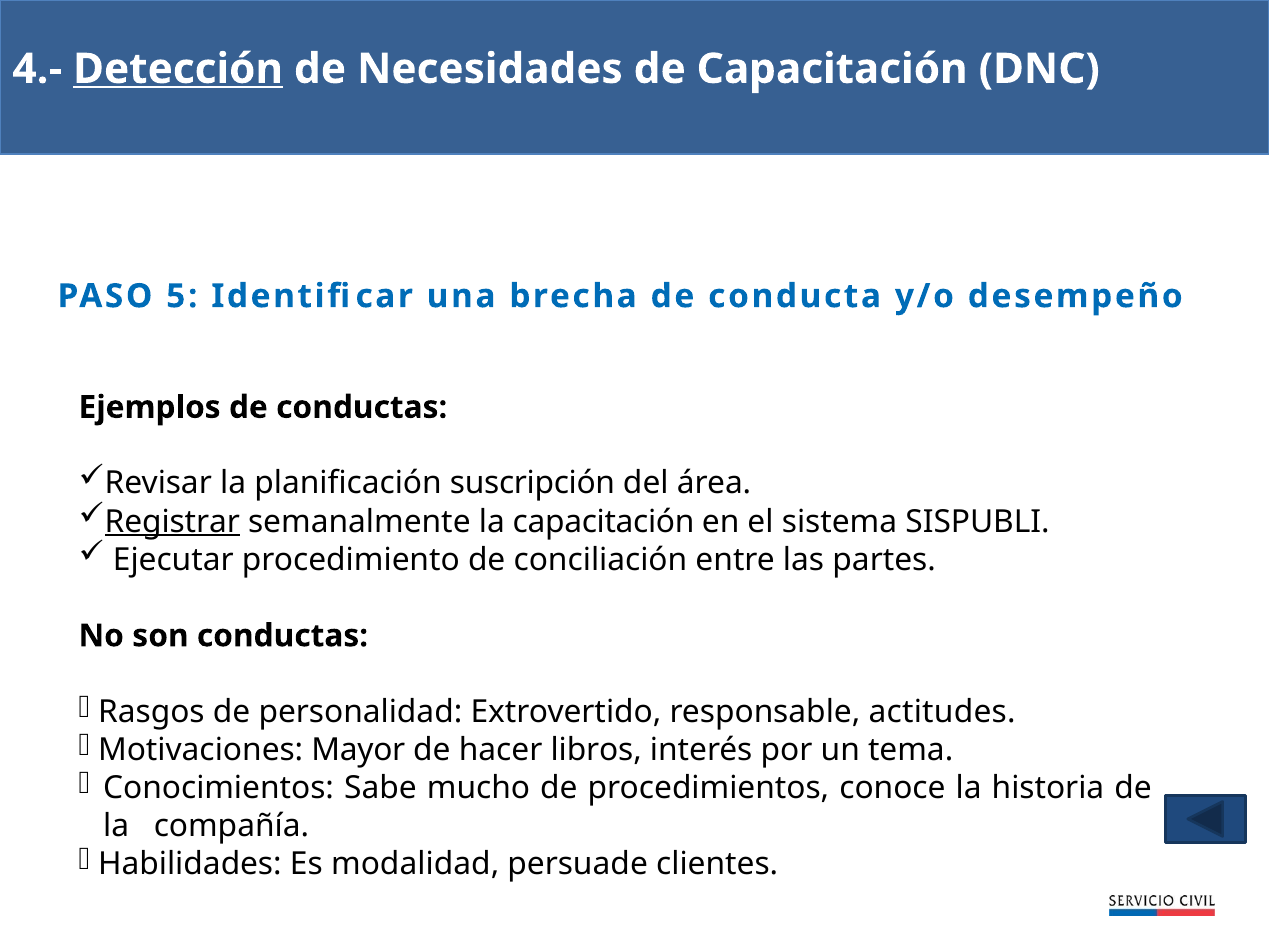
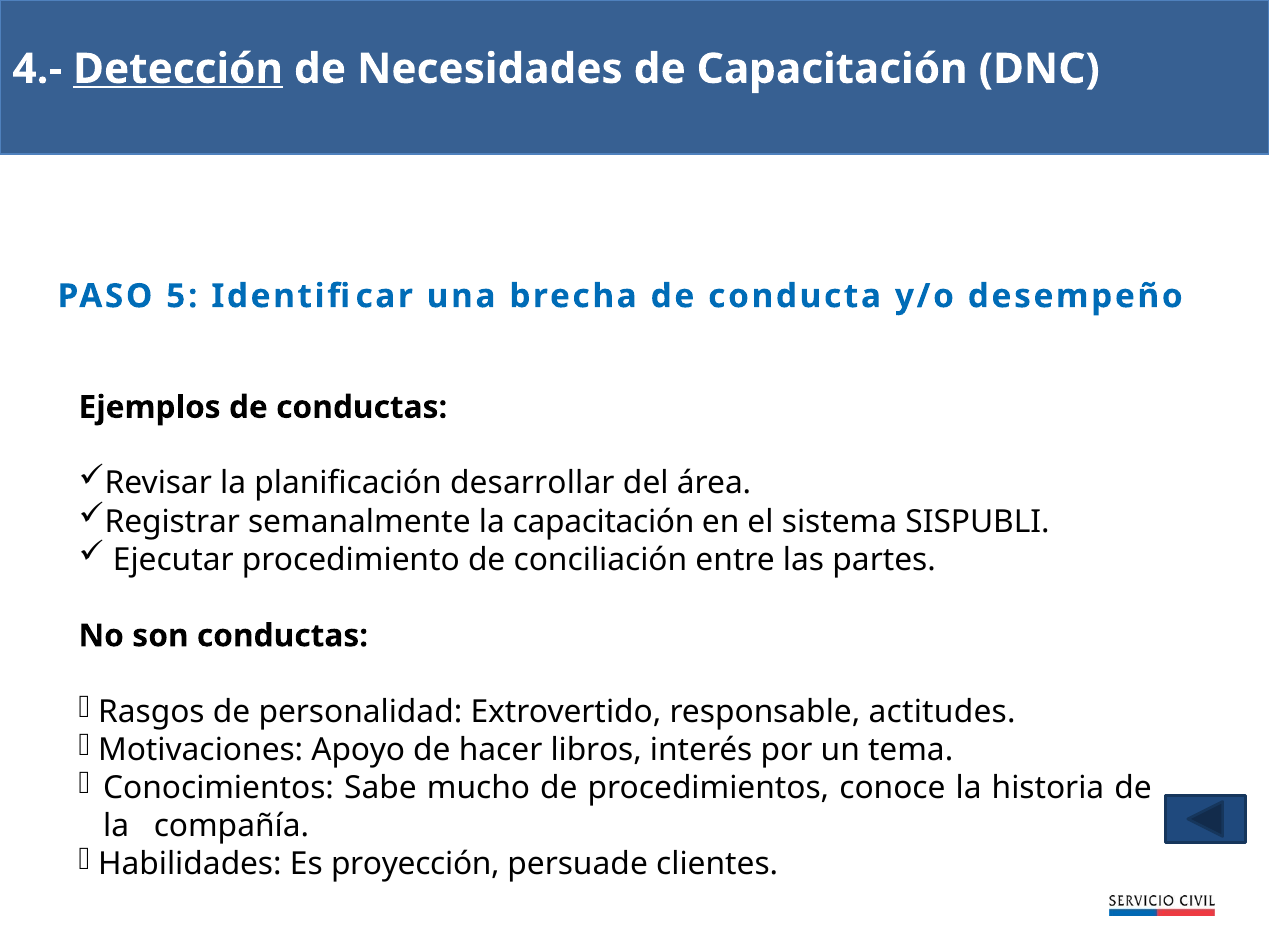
suscripción: suscripción -> desarrollar (532, 483)
Registrar underline: present -> none (172, 521)
Mayor: Mayor -> Apoyo (358, 750)
modalidad: modalidad -> proyección (415, 864)
